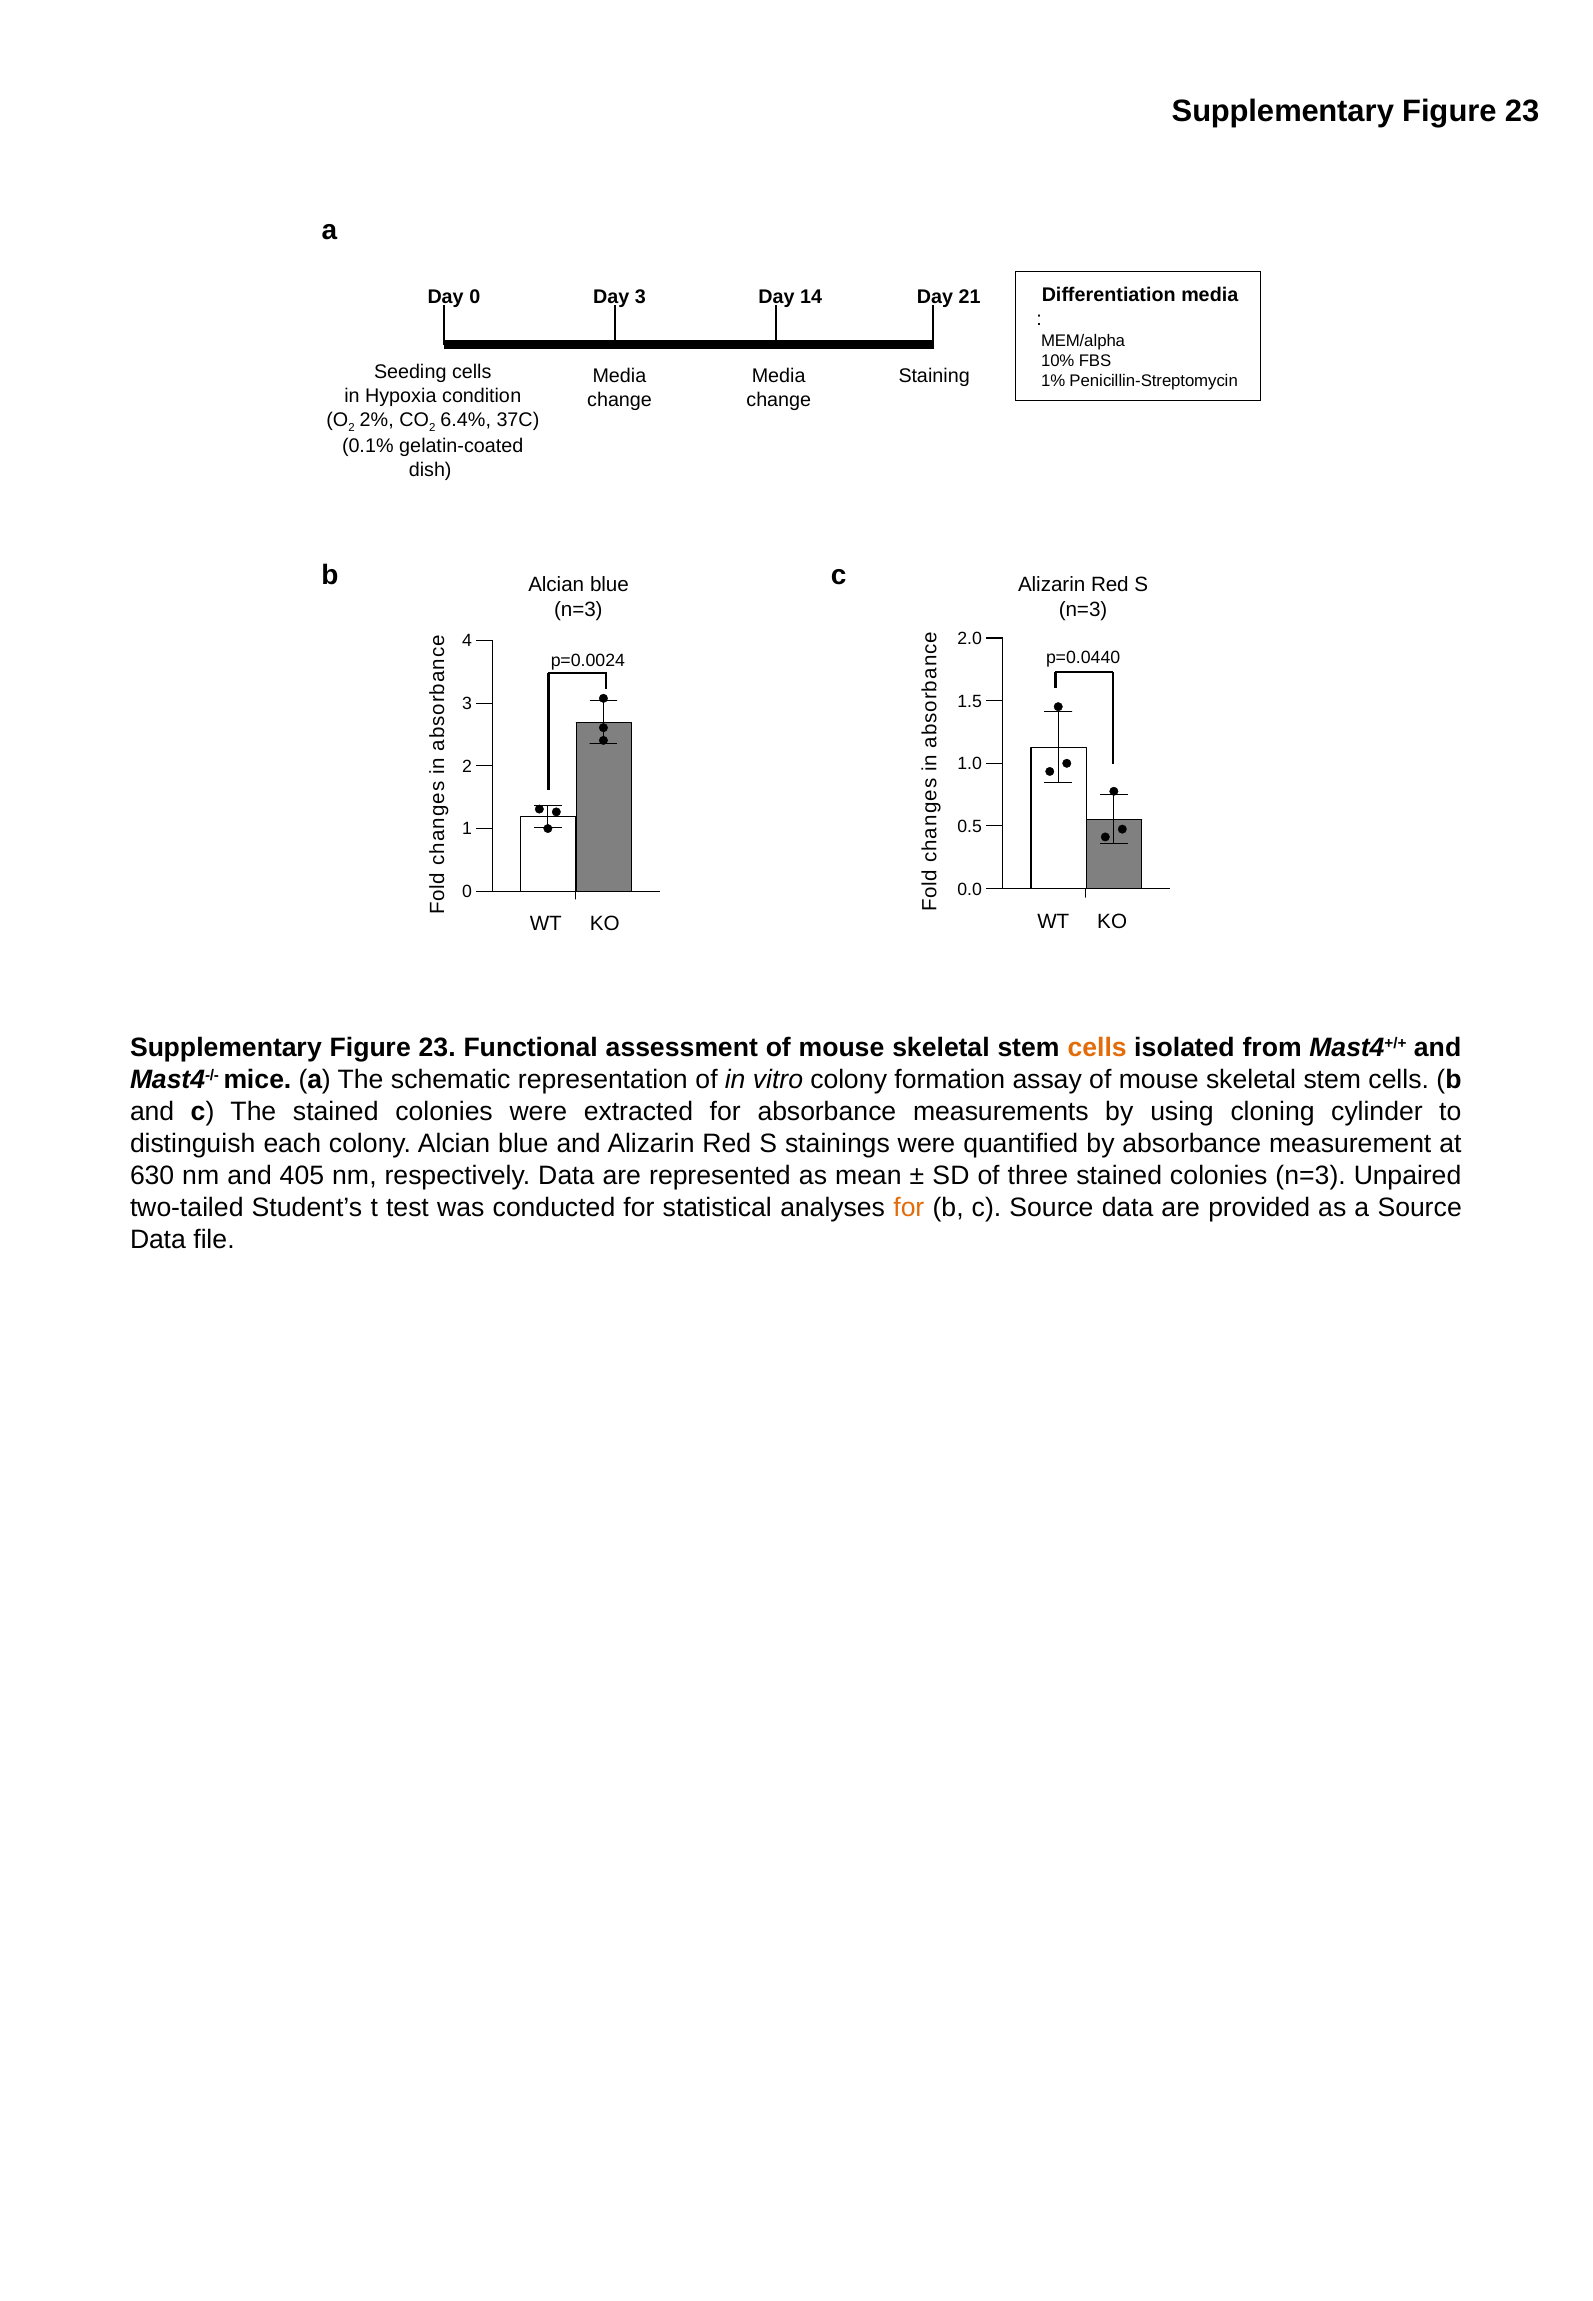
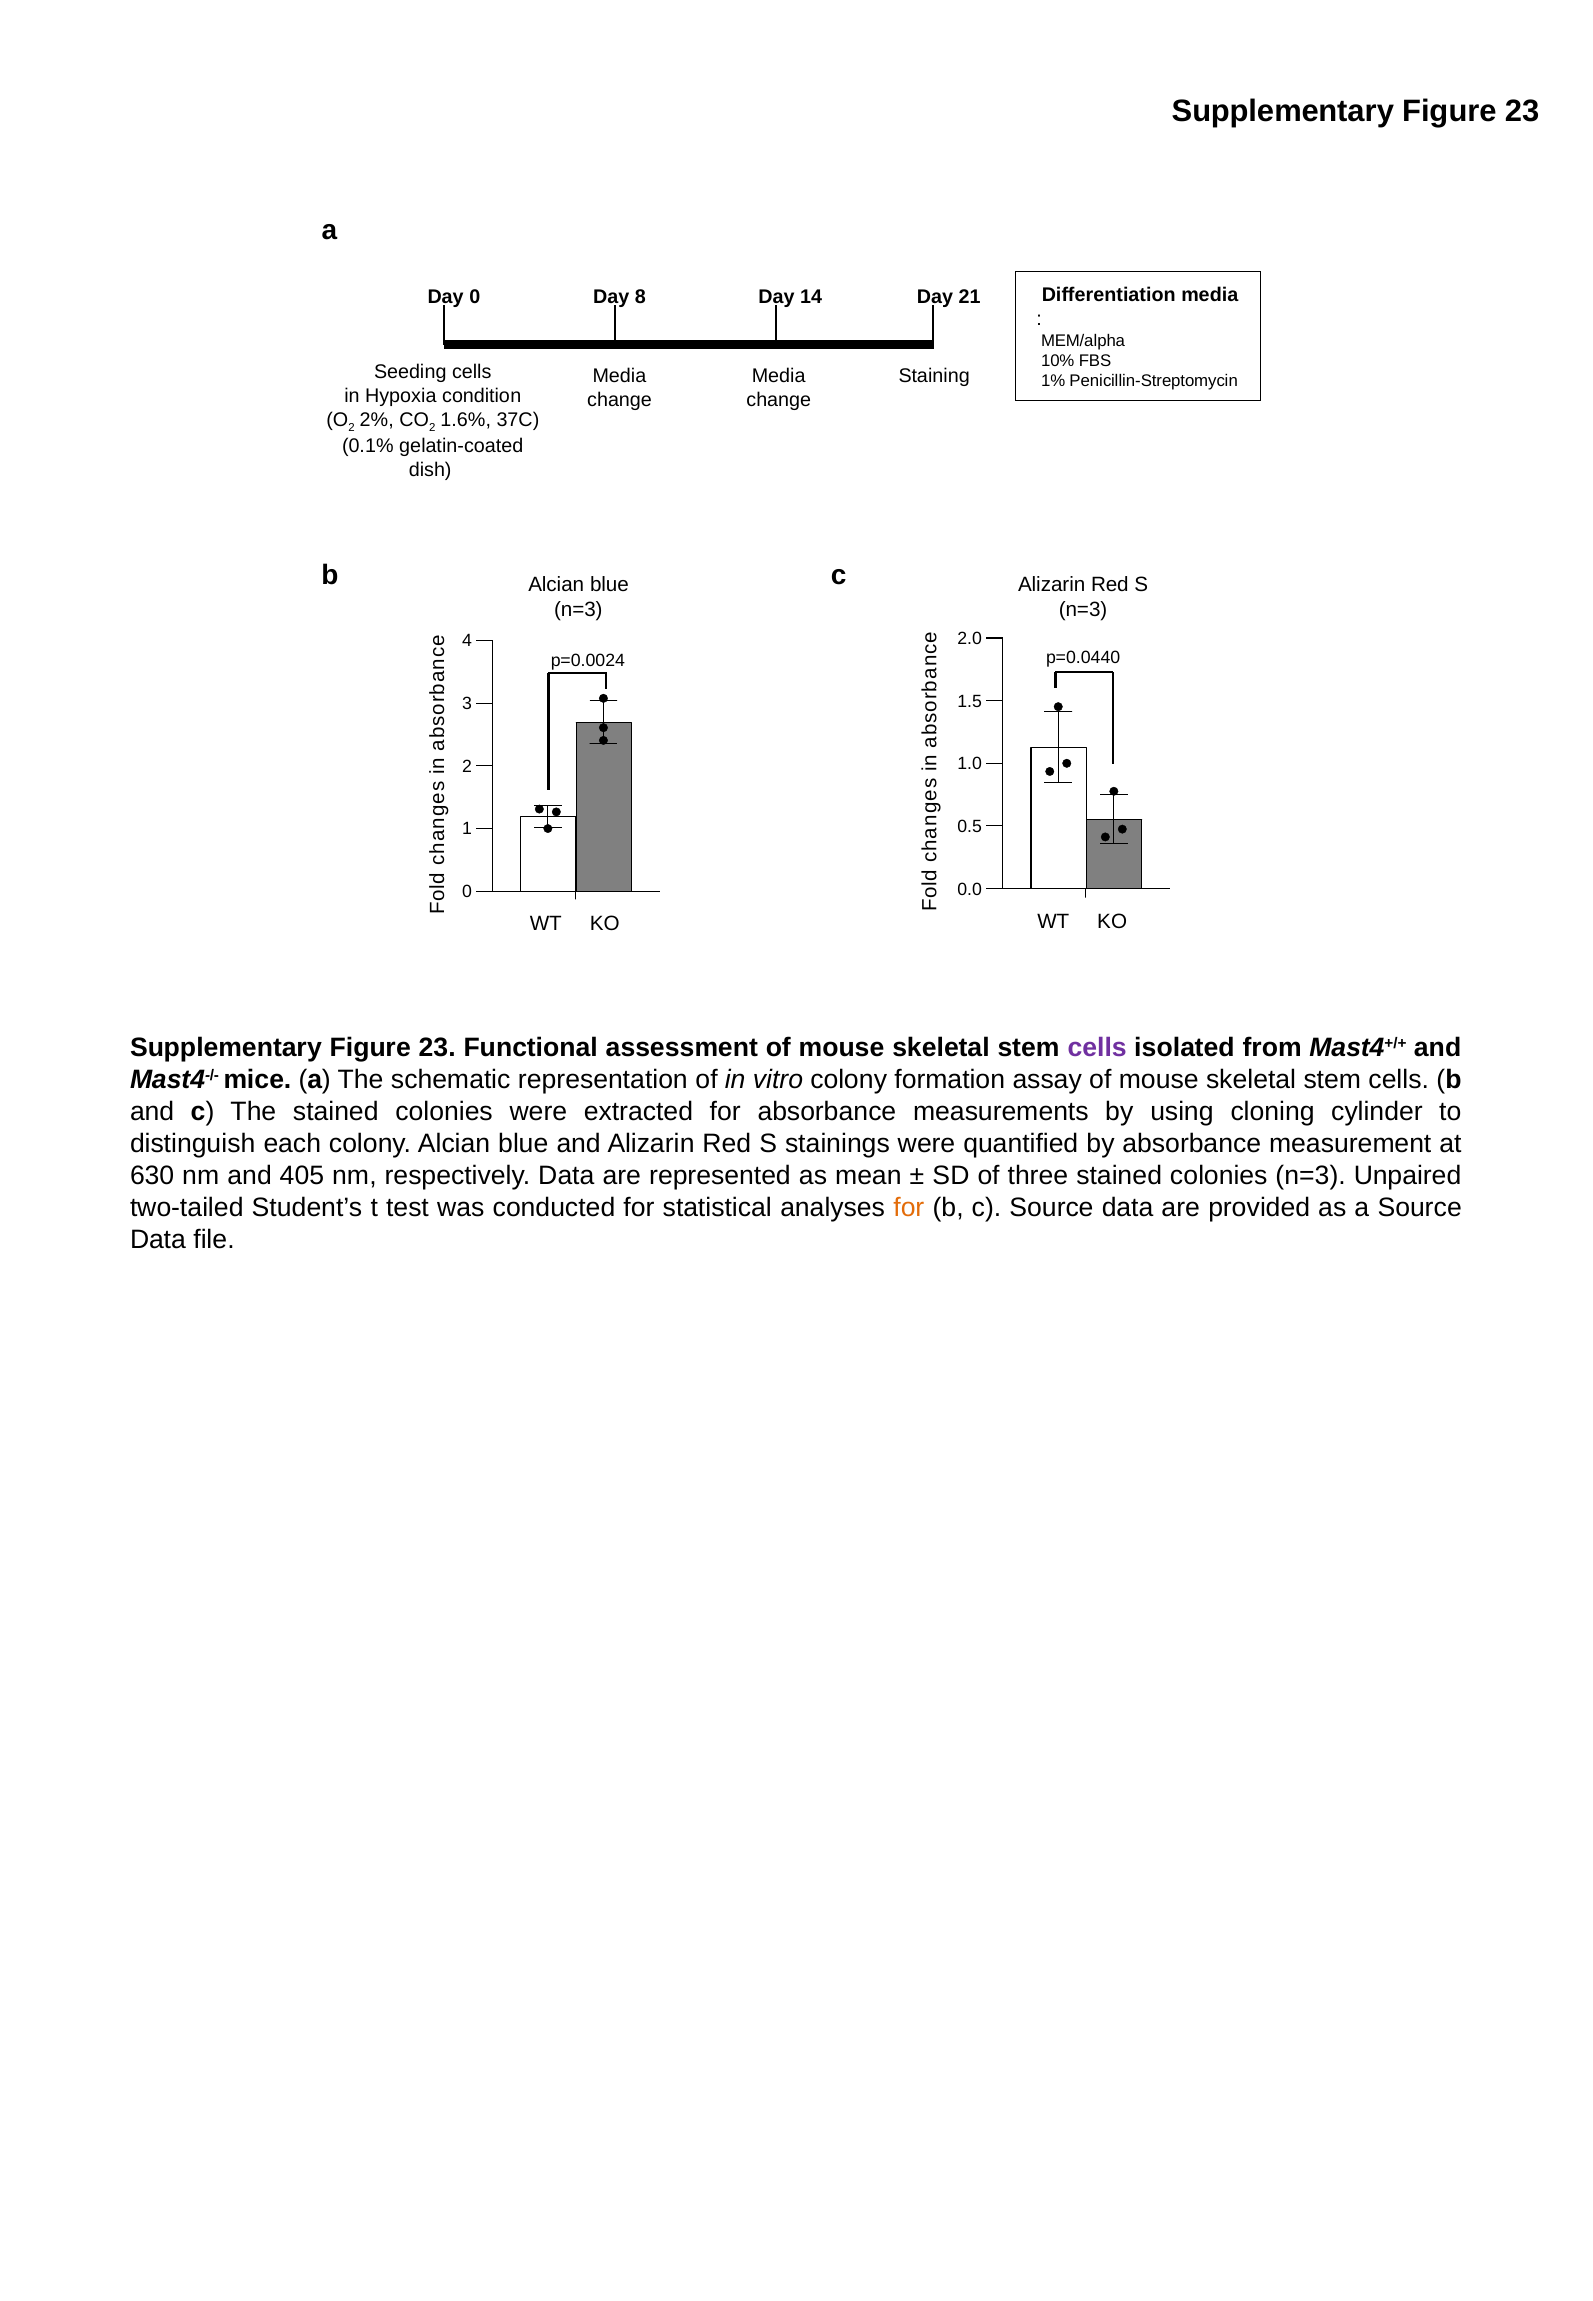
Day 3: 3 -> 8 (640, 297)
6.4%: 6.4% -> 1.6% (466, 420)
cells colour: orange -> purple (1097, 1048)
